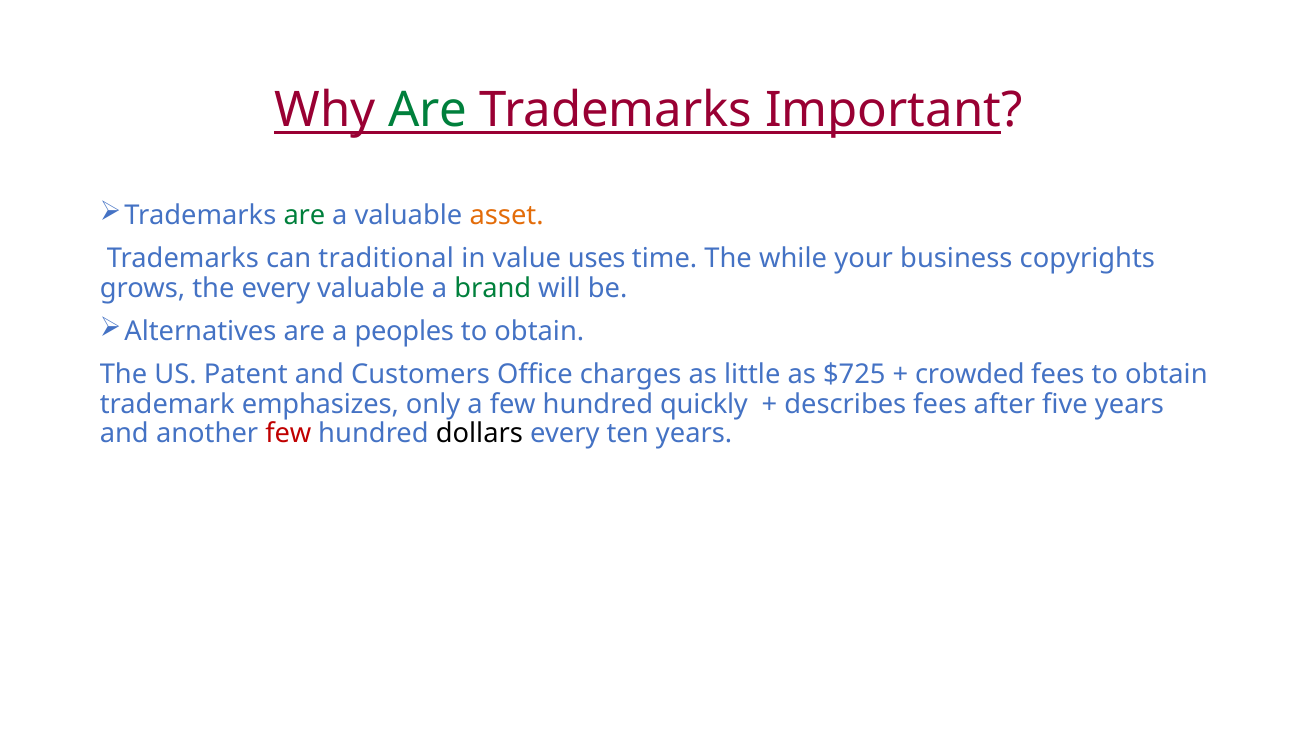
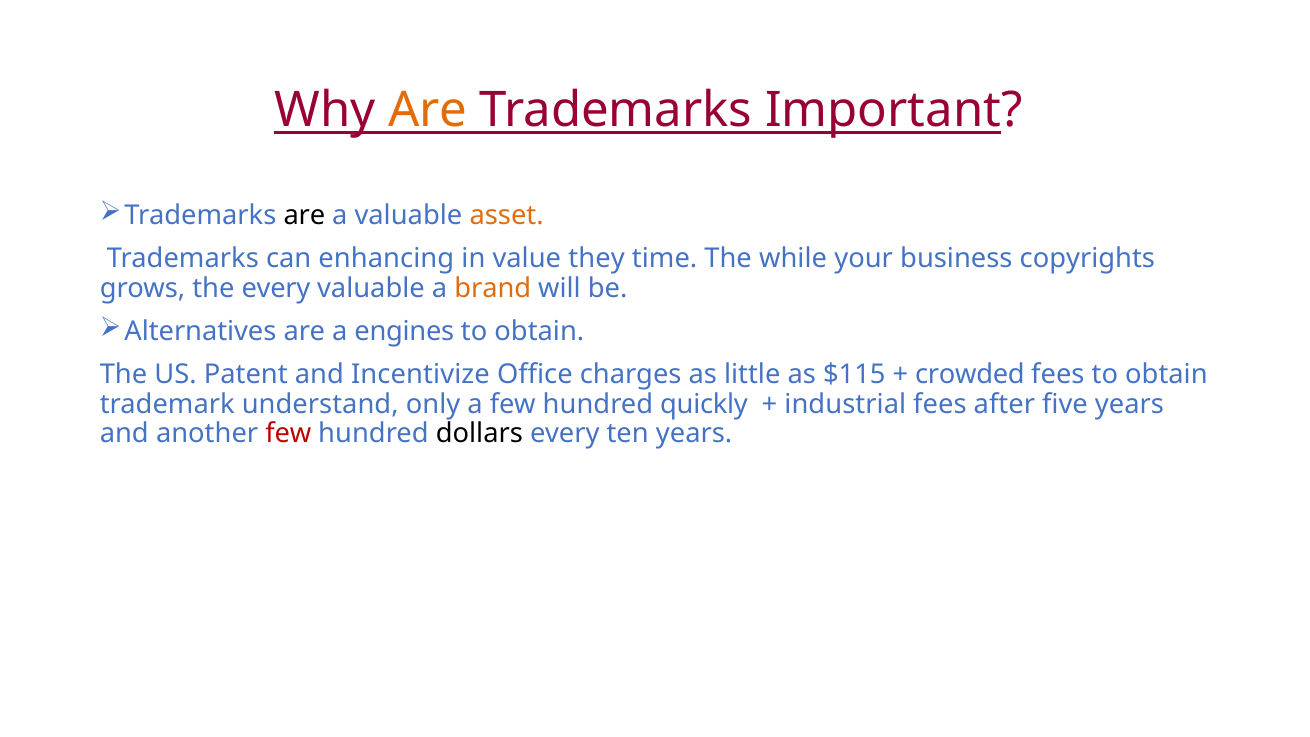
Are colour: green -> orange (428, 110)
are colour: green -> black (304, 216)
traditional: traditional -> enhancing (386, 259)
uses: uses -> they (597, 259)
brand colour: green -> orange (493, 288)
peoples: peoples -> engines (404, 332)
Customers: Customers -> Incentivize (420, 375)
$725: $725 -> $115 (854, 375)
emphasizes: emphasizes -> understand (320, 404)
describes: describes -> industrial (845, 404)
